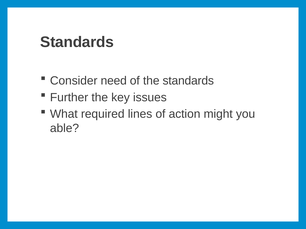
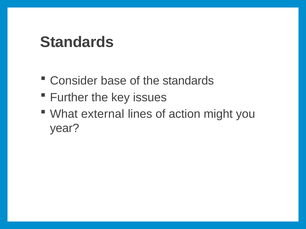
need: need -> base (114, 81)
required: required -> external (103, 114)
able: able -> year (65, 129)
